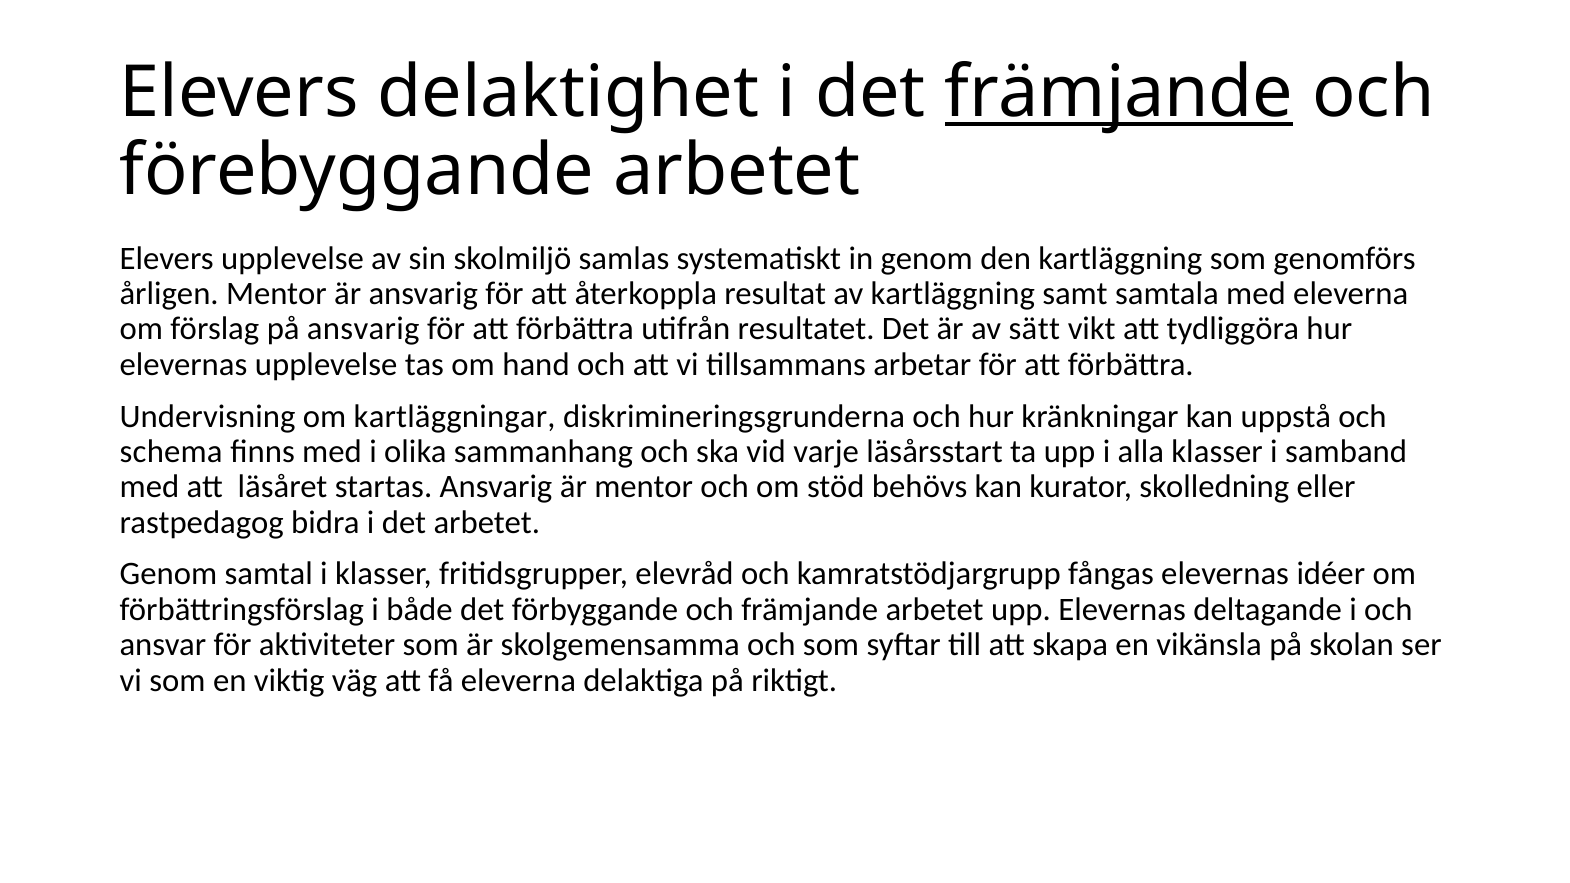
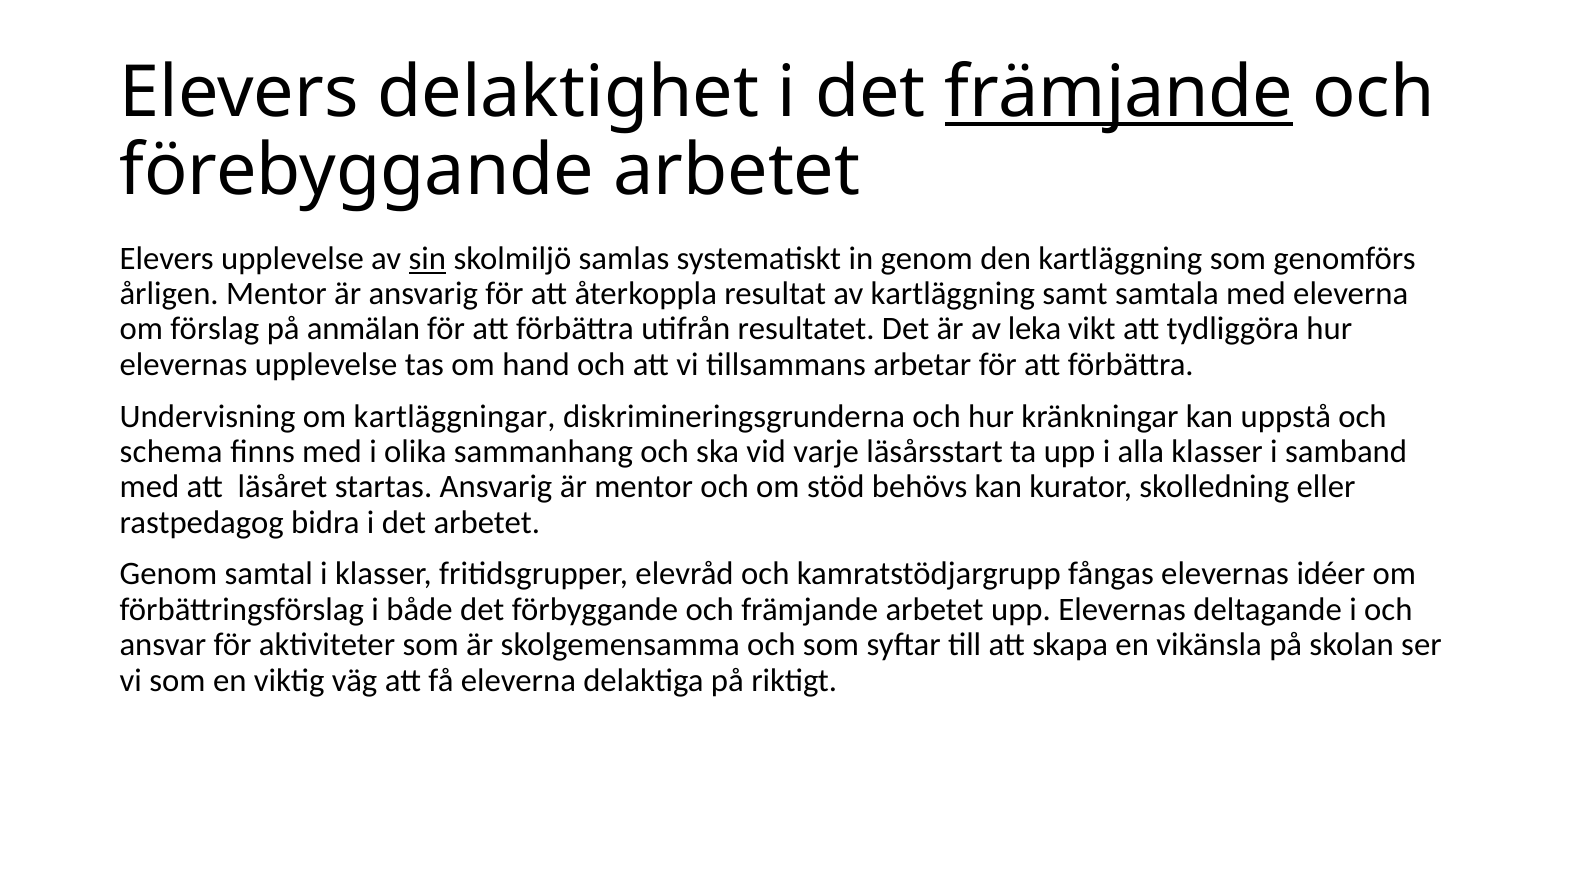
sin underline: none -> present (427, 258)
på ansvarig: ansvarig -> anmälan (364, 329)
sätt: sätt -> leka (1035, 329)
